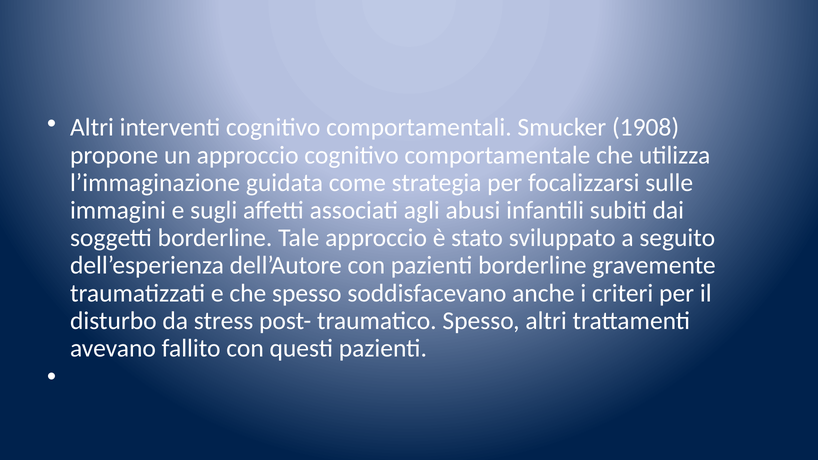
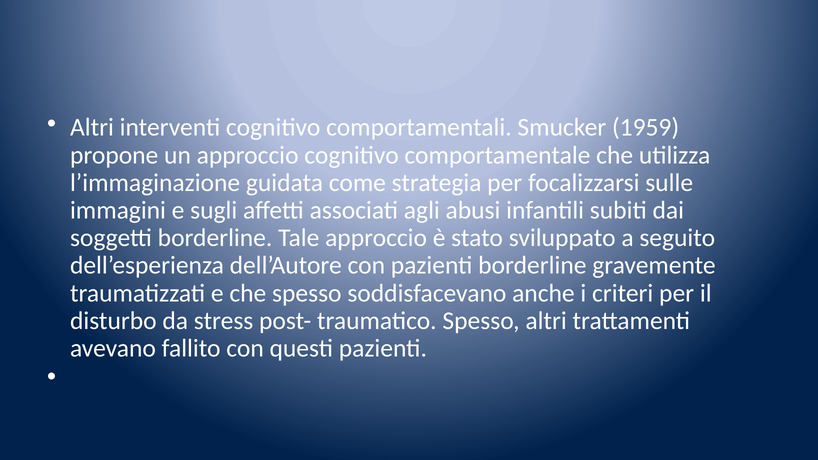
1908: 1908 -> 1959 (646, 128)
